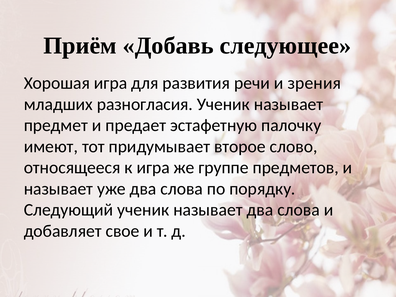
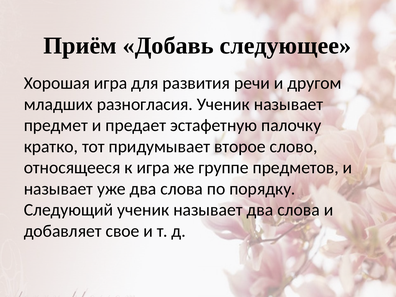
зрения: зрения -> другом (314, 83)
имеют: имеют -> кратко (51, 146)
